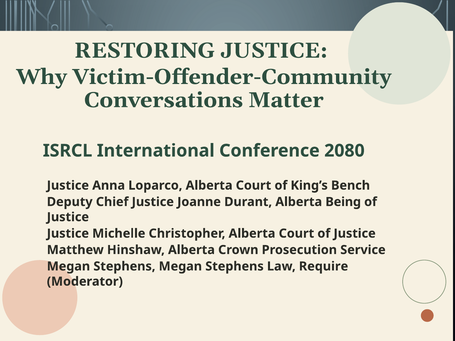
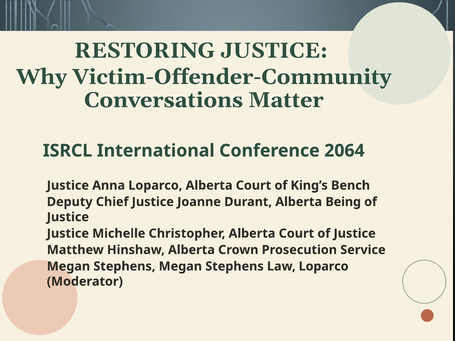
2080: 2080 -> 2064 (344, 151)
Law Require: Require -> Loparco (324, 267)
